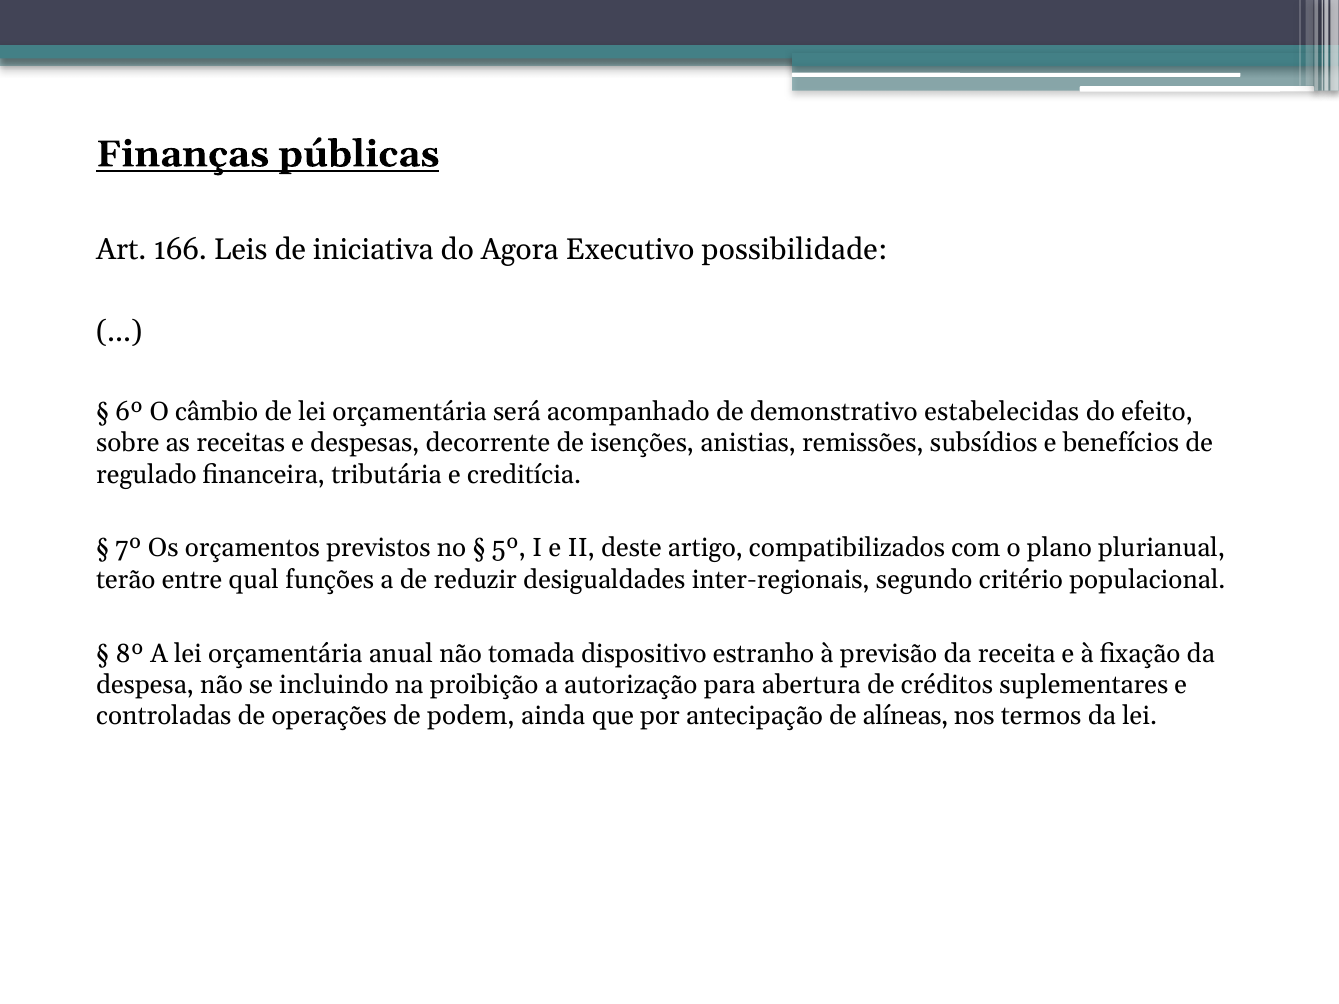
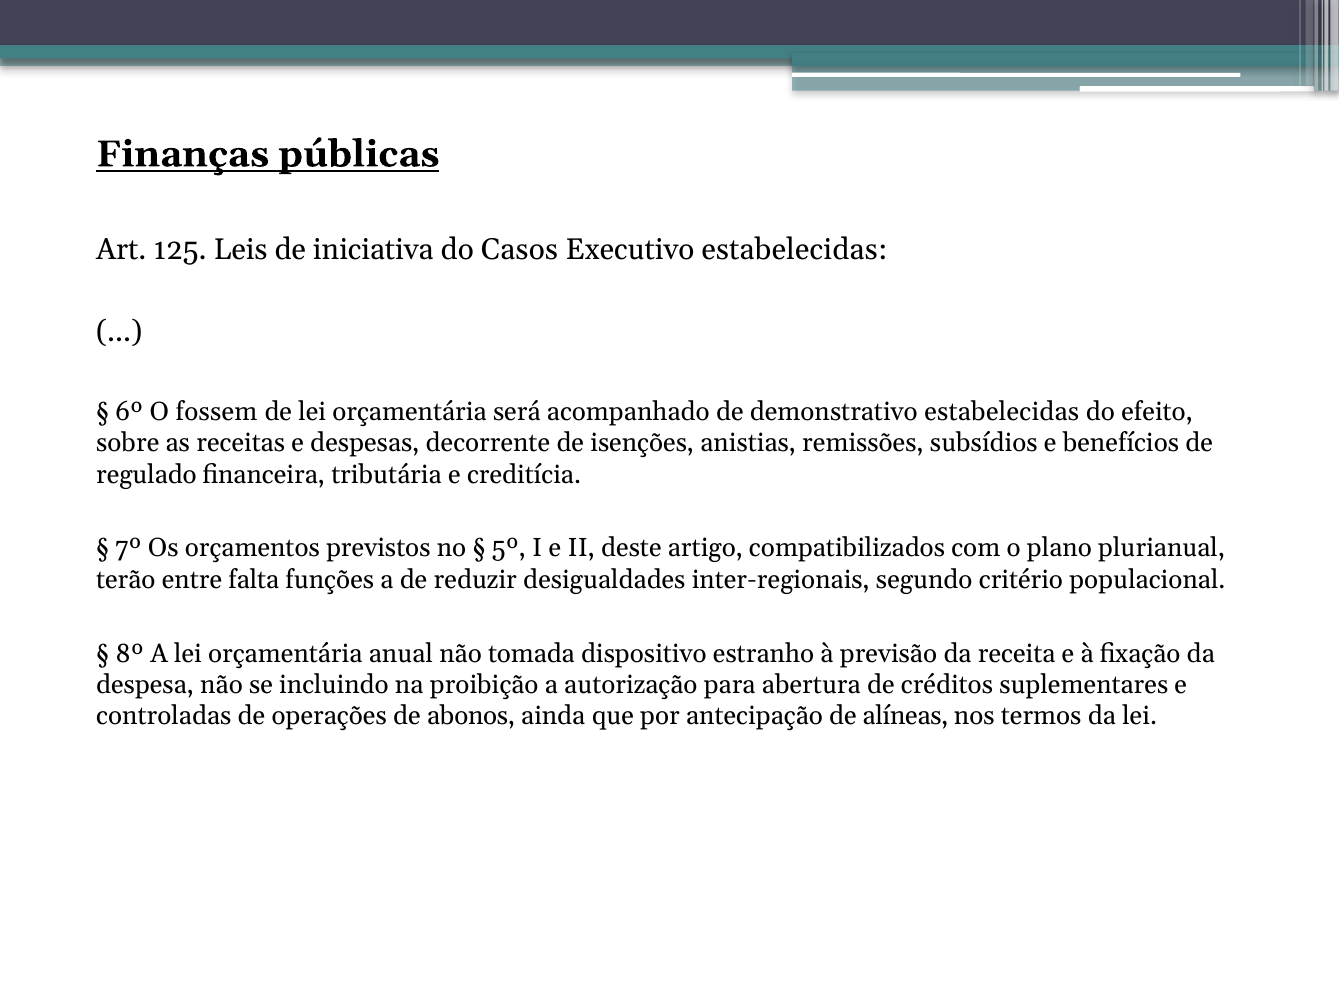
166: 166 -> 125 (180, 250)
Agora: Agora -> Casos (520, 250)
Executivo possibilidade: possibilidade -> estabelecidas (794, 250)
câmbio: câmbio -> fossem (217, 412)
qual: qual -> falta (254, 580)
podem: podem -> abonos (471, 716)
